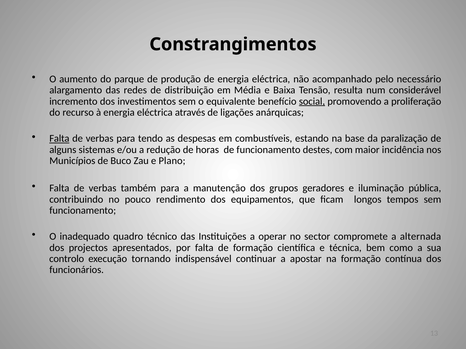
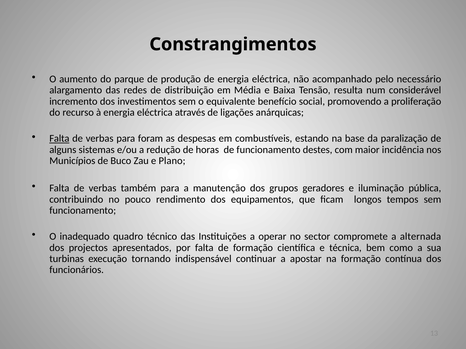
social underline: present -> none (312, 102)
tendo: tendo -> foram (150, 139)
controlo: controlo -> turbinas (67, 259)
